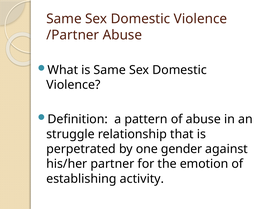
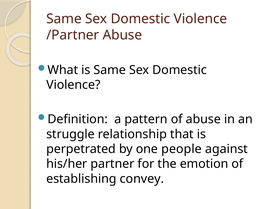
gender: gender -> people (181, 149)
activity: activity -> convey (142, 178)
